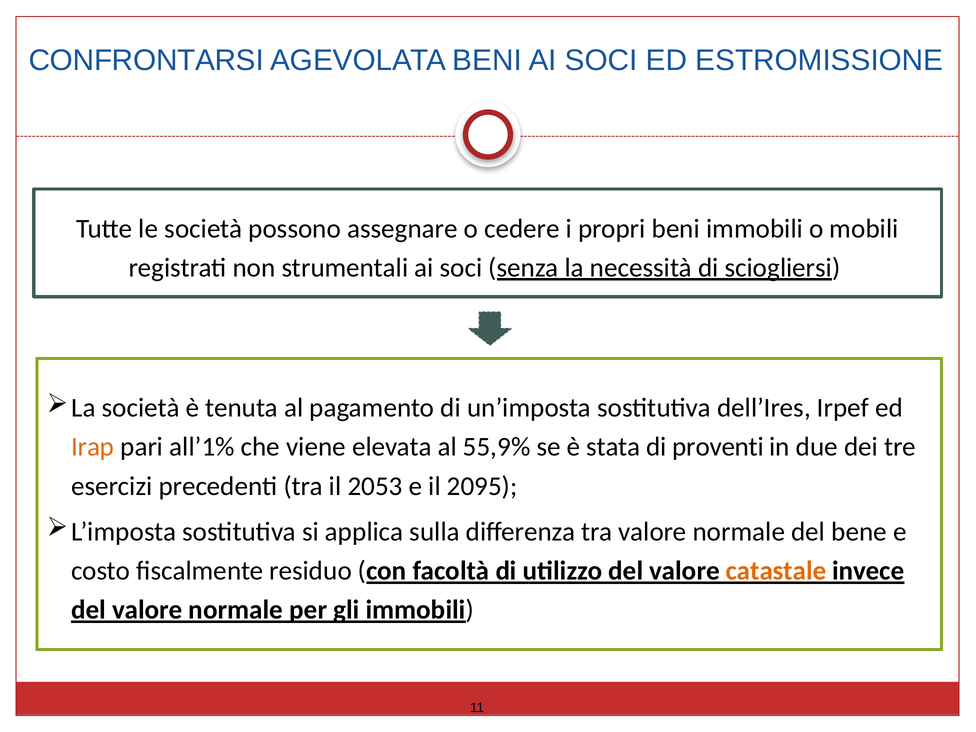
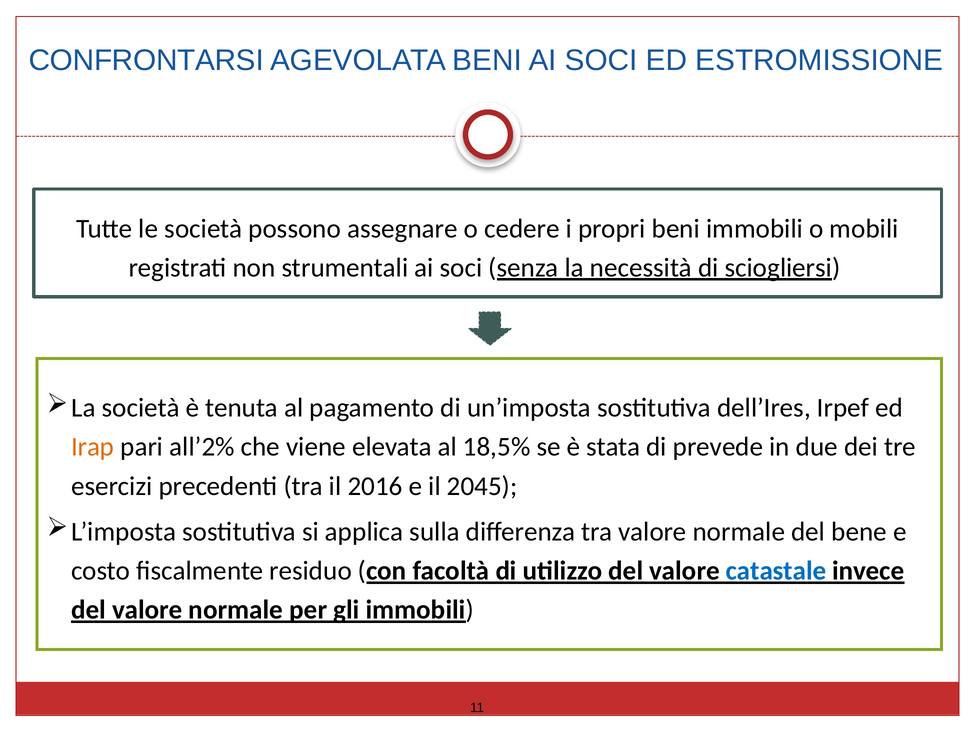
all’1%: all’1% -> all’2% (202, 447)
55,9%: 55,9% -> 18,5% (497, 447)
proventi: proventi -> prevede (718, 447)
2053: 2053 -> 2016 (375, 486)
2095: 2095 -> 2045 (482, 486)
catastale colour: orange -> blue (776, 571)
